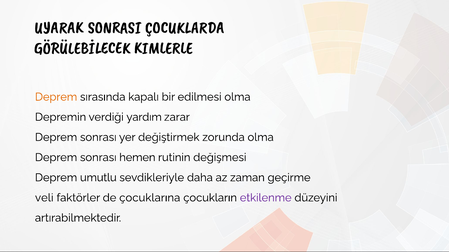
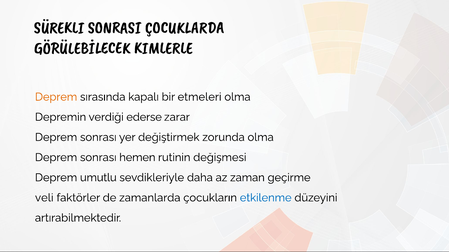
UYARAK: UYARAK -> SÜREKLI (59, 28)
edilmesi: edilmesi -> etmeleri (200, 97)
yardım: yardım -> ederse (144, 117)
çocuklarına: çocuklarına -> zamanlarda (150, 198)
etkilenme colour: purple -> blue (266, 198)
